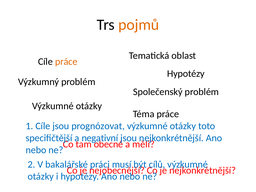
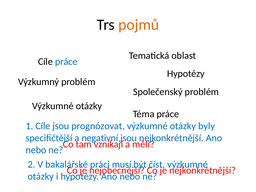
práce colour: orange -> blue (66, 62)
toto: toto -> byly (207, 126)
obecné: obecné -> vznikají (108, 144)
cílů: cílů -> číst (157, 164)
